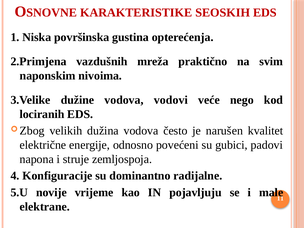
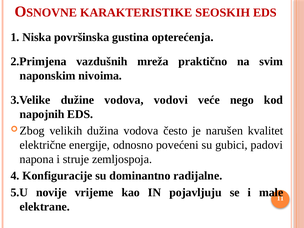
lociranih: lociranih -> napojnih (42, 114)
